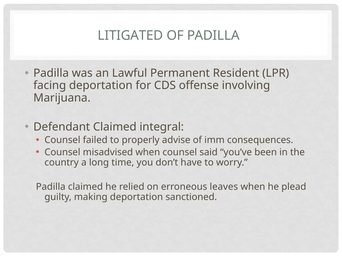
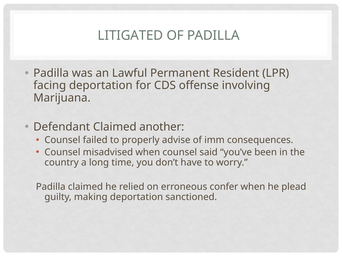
integral: integral -> another (162, 127)
leaves: leaves -> confer (224, 187)
